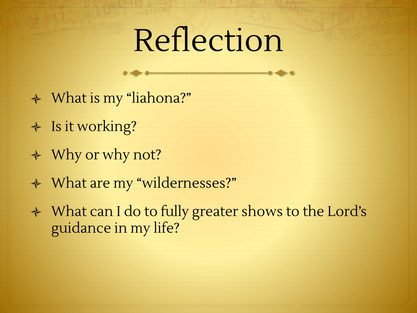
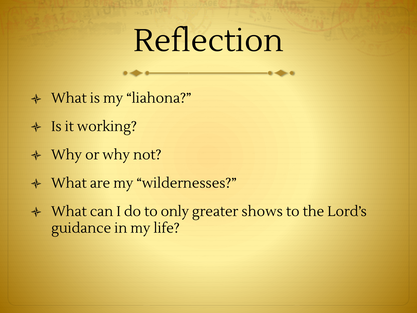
fully: fully -> only (175, 211)
